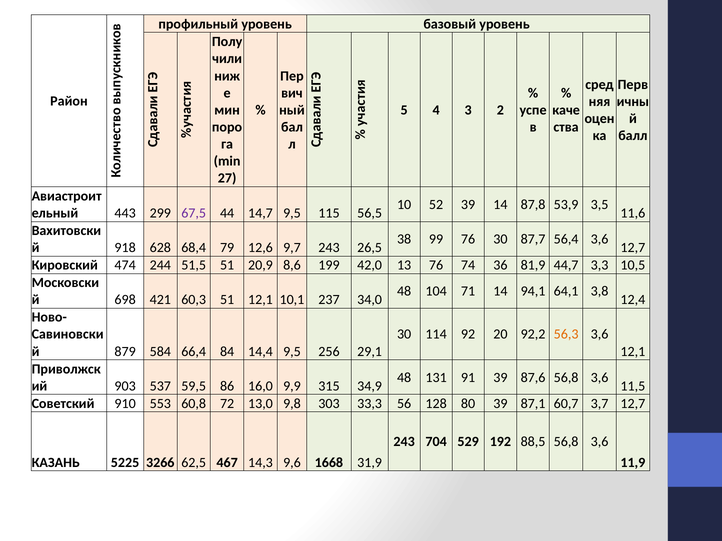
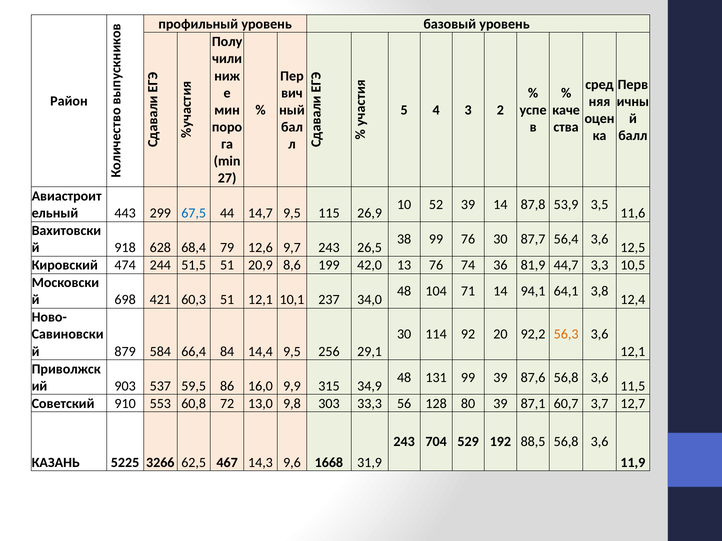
67,5 colour: purple -> blue (194, 213)
56,5: 56,5 -> 26,9 (370, 213)
12,7: 12,7 -> 12,5 (633, 248)
131 91: 91 -> 99 (468, 378)
